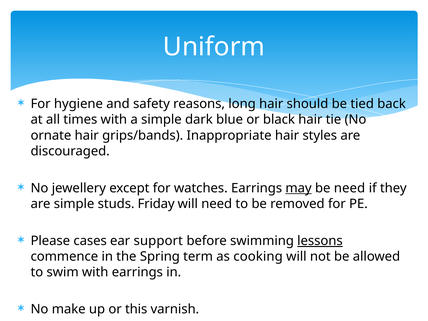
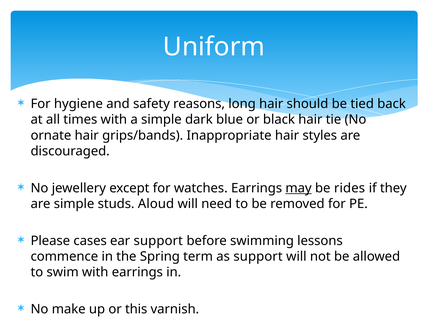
be need: need -> rides (350, 188)
Friday: Friday -> Aloud (156, 204)
lessons underline: present -> none (320, 241)
as cooking: cooking -> support (258, 257)
